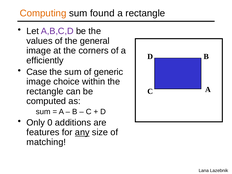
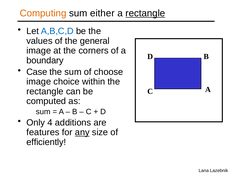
found: found -> either (102, 13)
rectangle underline: none -> present (145, 13)
A,B,C,D colour: purple -> blue (57, 31)
efficiently: efficiently -> boundary (45, 60)
generic: generic -> choose (109, 72)
0: 0 -> 4 (50, 123)
matching: matching -> efficiently (46, 142)
